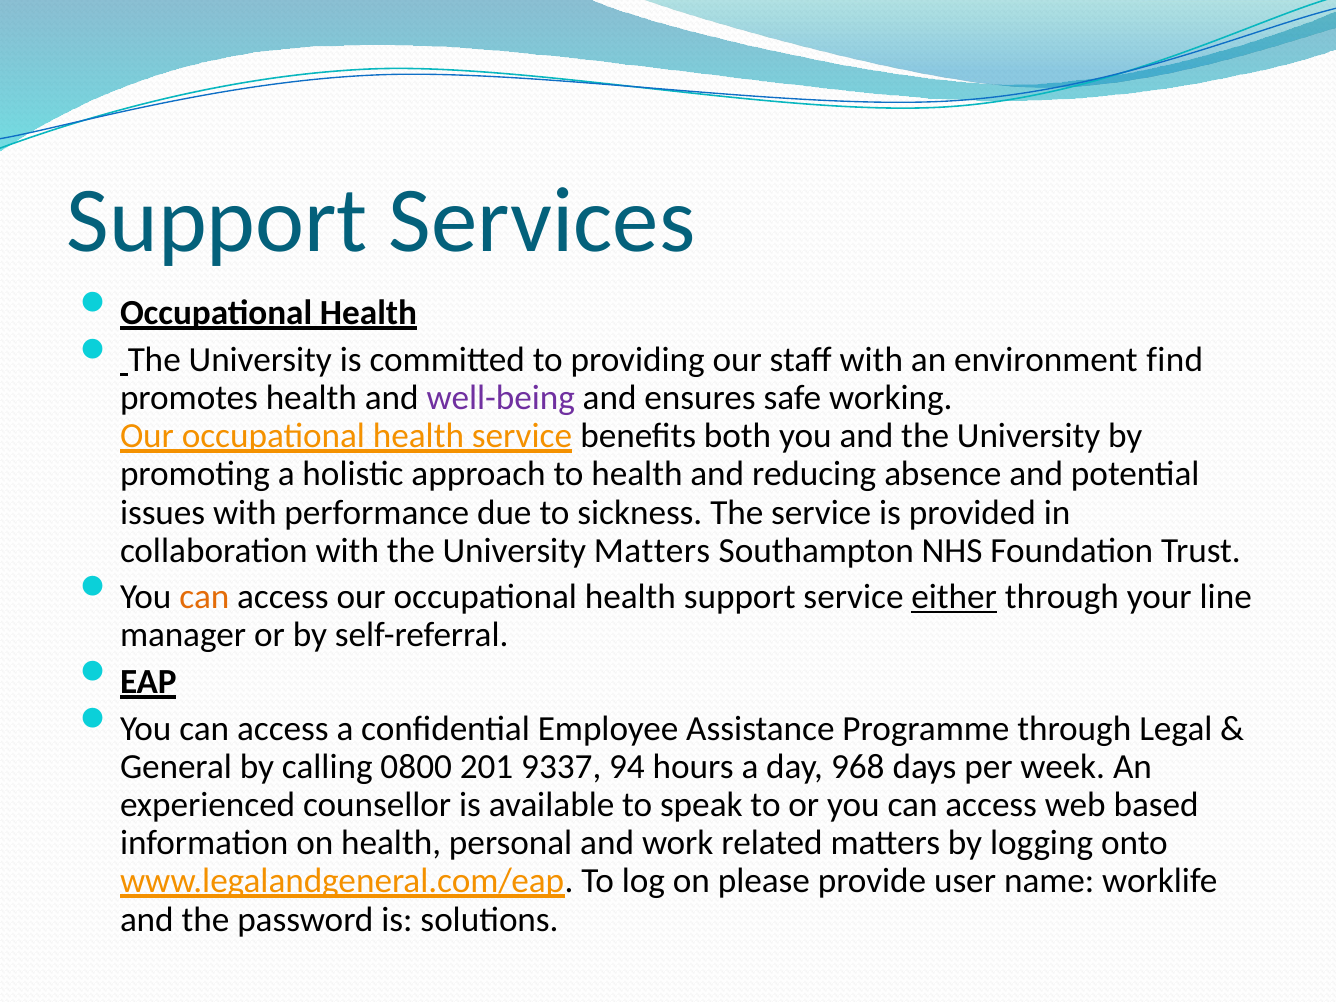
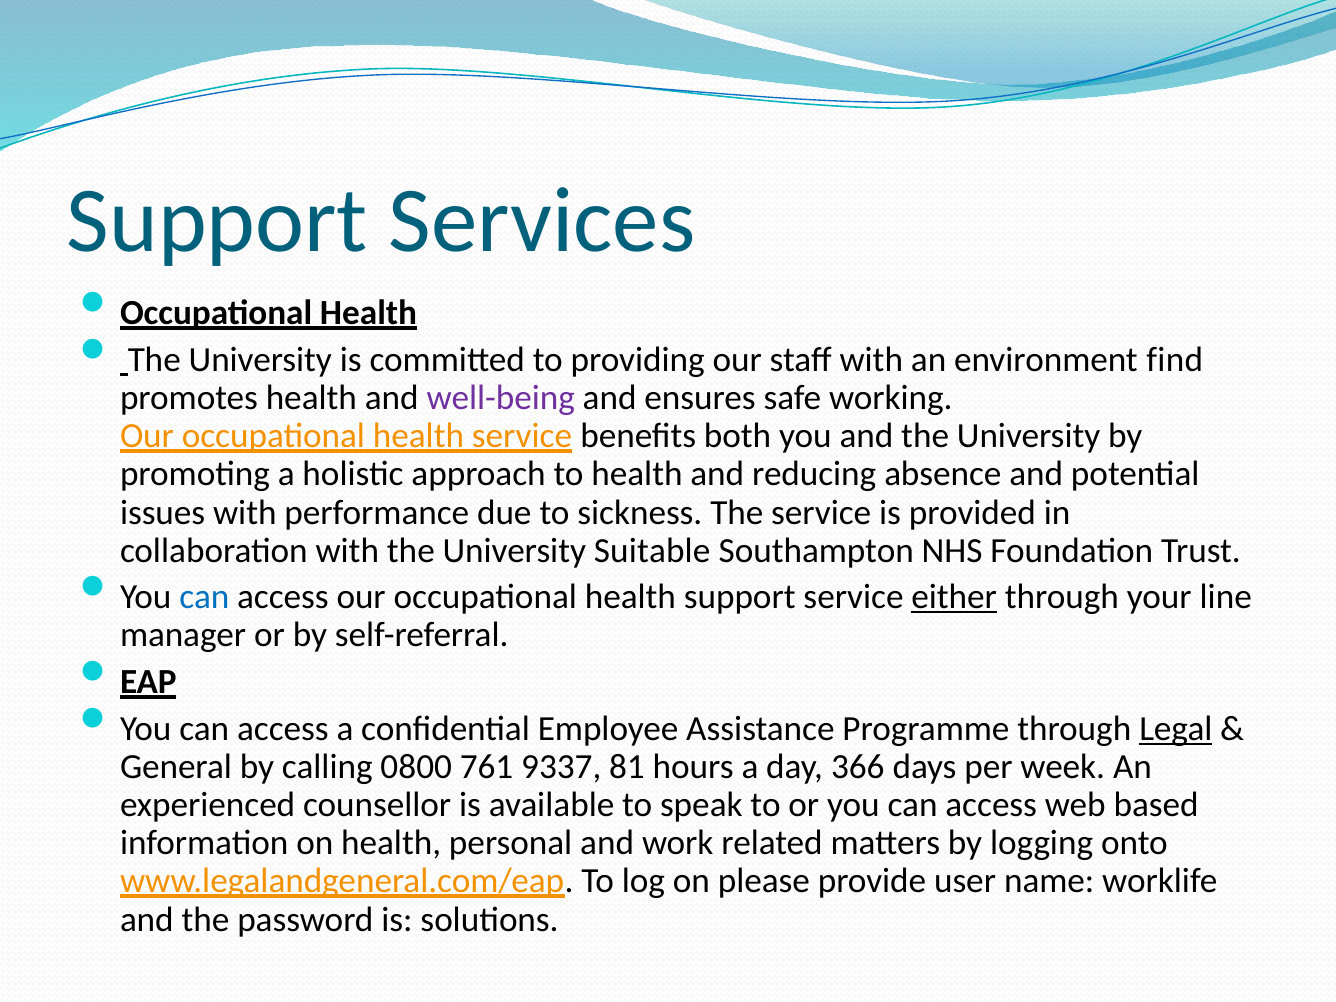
University Matters: Matters -> Suitable (652, 550)
can colour: orange -> blue (204, 597)
Legal underline: none -> present (1176, 729)
201: 201 -> 761 (487, 767)
94: 94 -> 81 (627, 767)
968: 968 -> 366 (858, 767)
